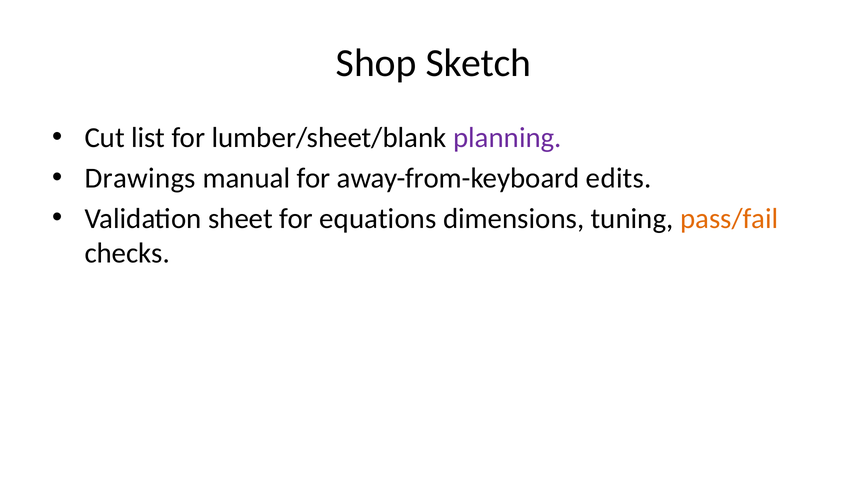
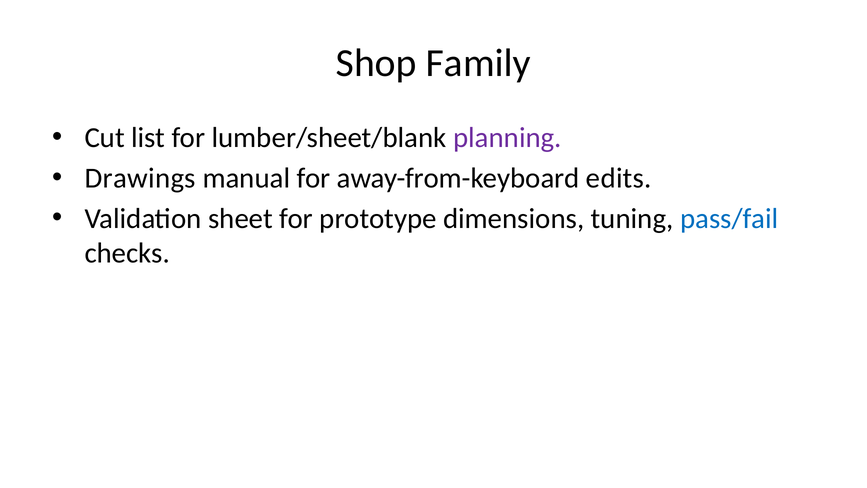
Sketch: Sketch -> Family (478, 63)
equations: equations -> prototype (378, 218)
pass/fail colour: orange -> blue (729, 218)
